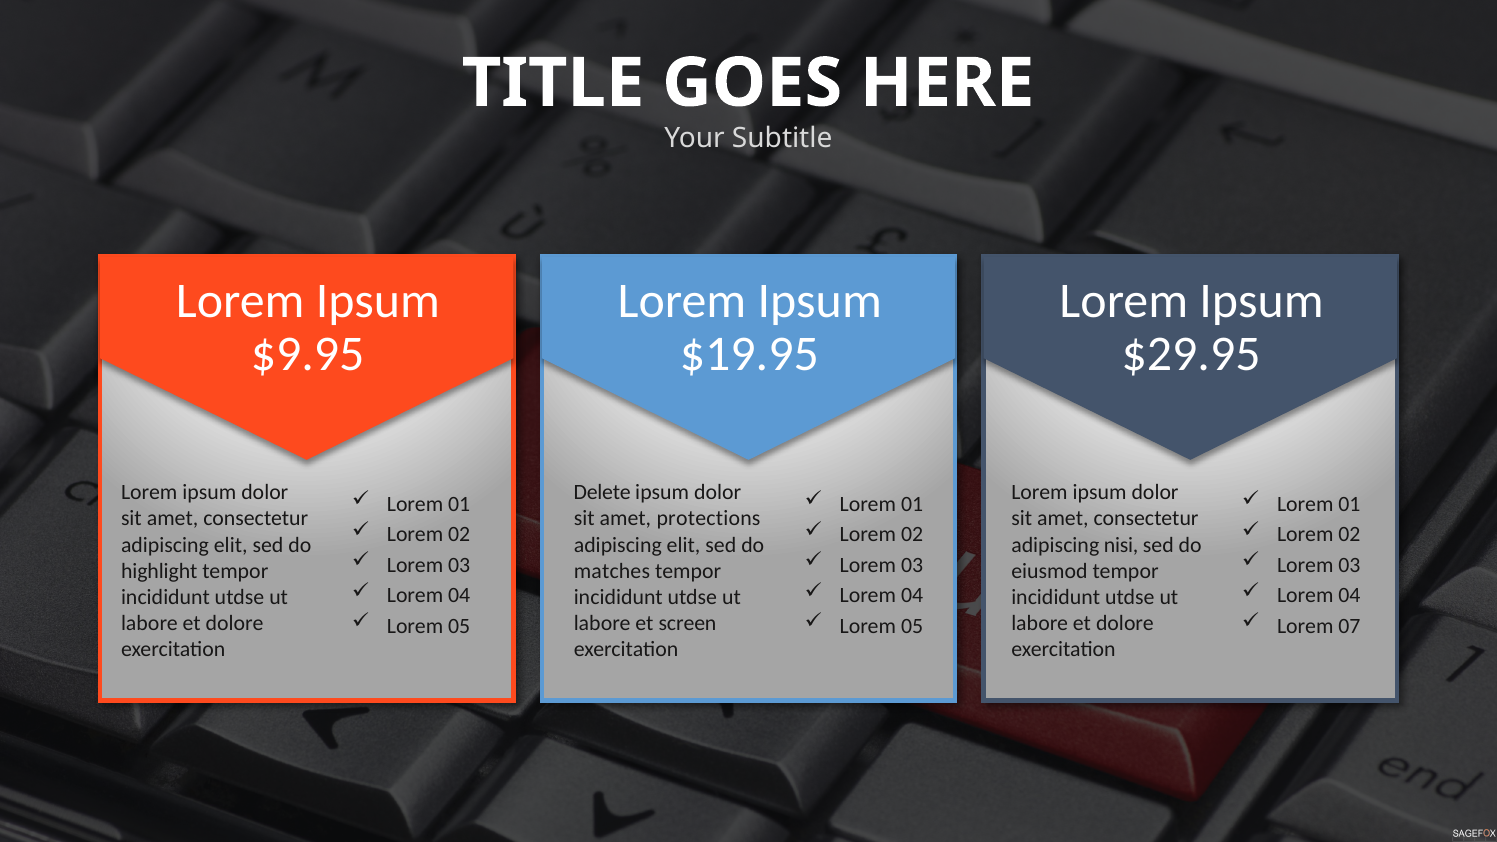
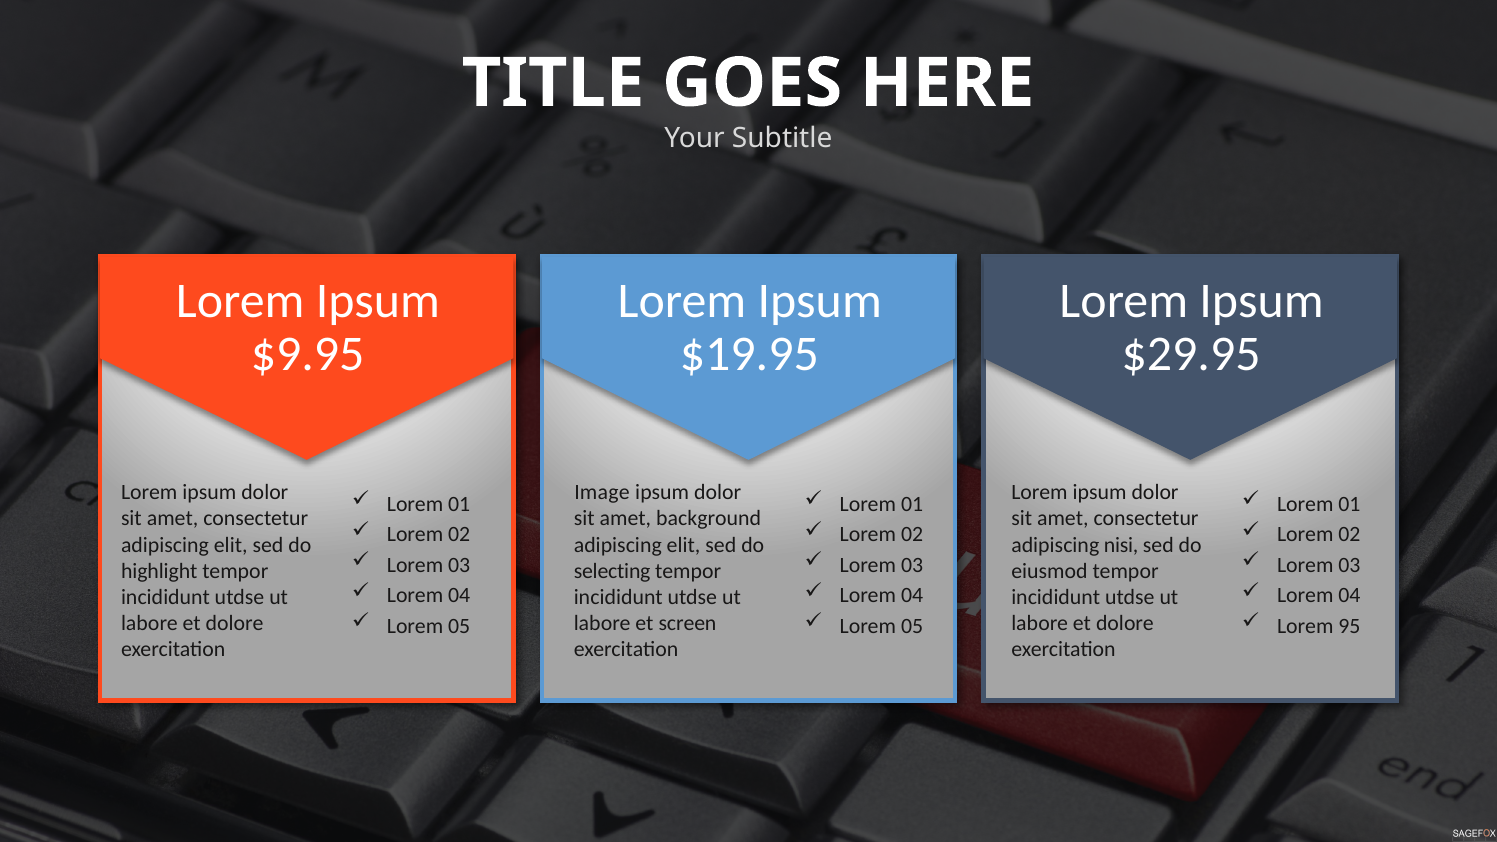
Delete: Delete -> Image (602, 492)
protections: protections -> background (709, 519)
matches: matches -> selecting (612, 571)
07: 07 -> 95 (1349, 626)
